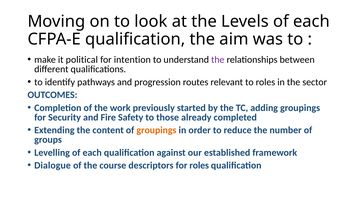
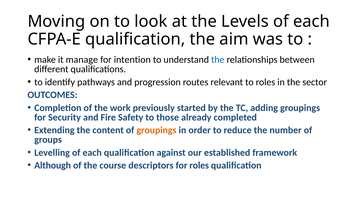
political: political -> manage (82, 60)
the colour: purple -> blue (218, 60)
Dialogue: Dialogue -> Although (53, 166)
